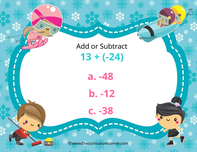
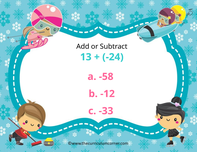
-48: -48 -> -58 (106, 77)
-38: -38 -> -33 (106, 111)
